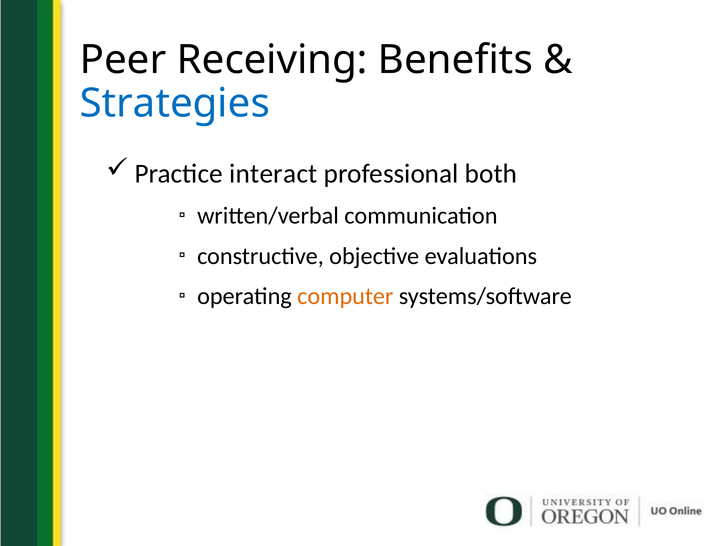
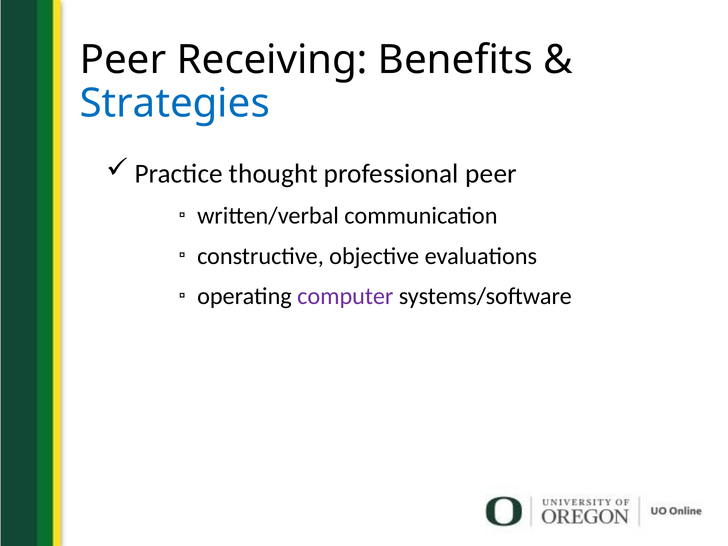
interact: interact -> thought (273, 174)
professional both: both -> peer (491, 174)
computer colour: orange -> purple (345, 296)
